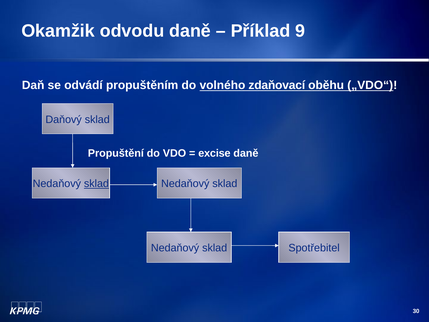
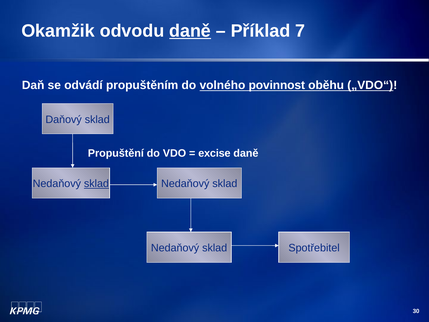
daně underline: none -> present (190, 31)
9: 9 -> 7 (300, 31)
zdaňovací: zdaňovací -> povinnost (277, 85)
